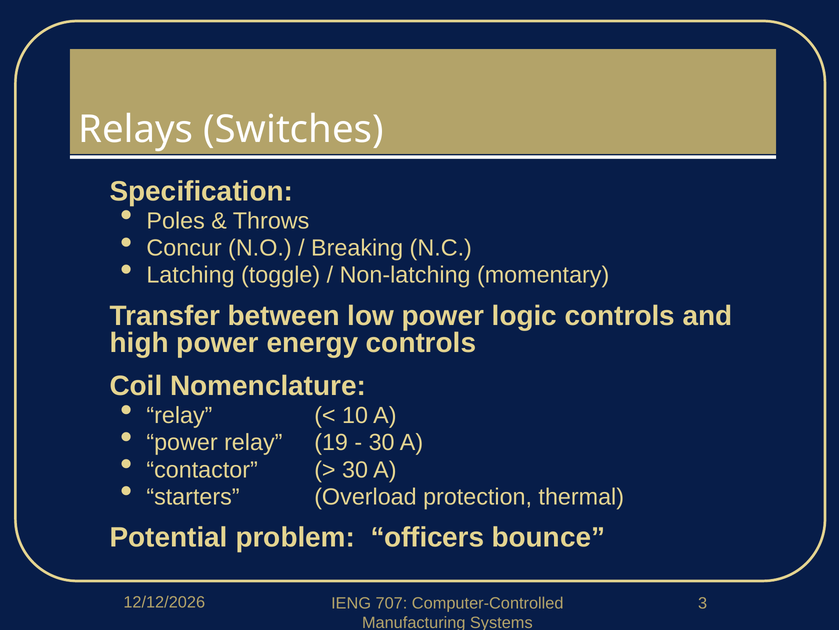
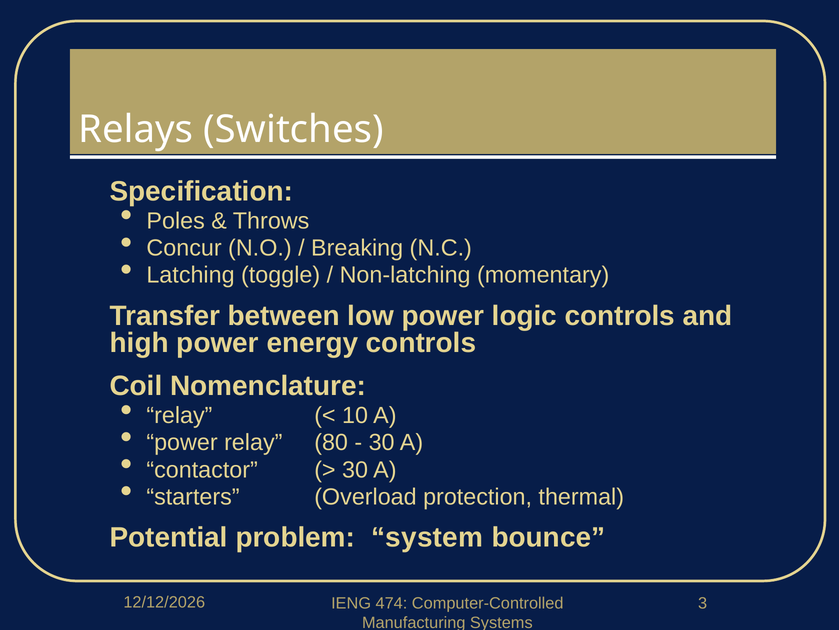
19: 19 -> 80 (331, 442)
officers: officers -> system (427, 537)
707: 707 -> 474 (391, 603)
